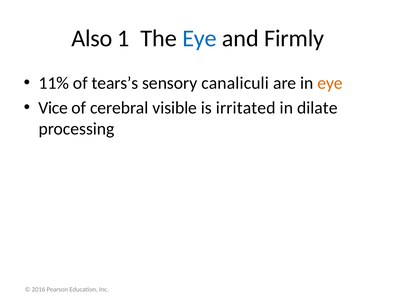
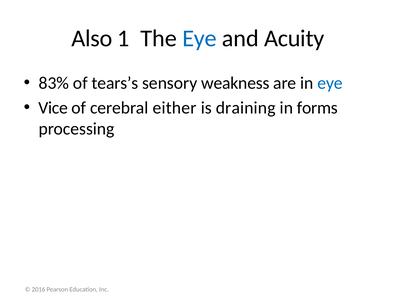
Firmly: Firmly -> Acuity (294, 38)
11%: 11% -> 83% (54, 83)
canaliculi: canaliculi -> weakness (235, 83)
eye colour: orange -> blue (330, 83)
visible: visible -> either (175, 108)
irritated: irritated -> draining (246, 108)
dilate: dilate -> forms (317, 108)
